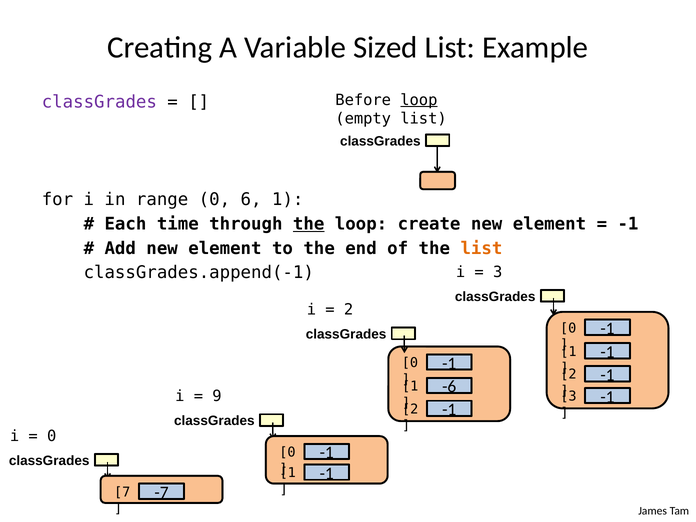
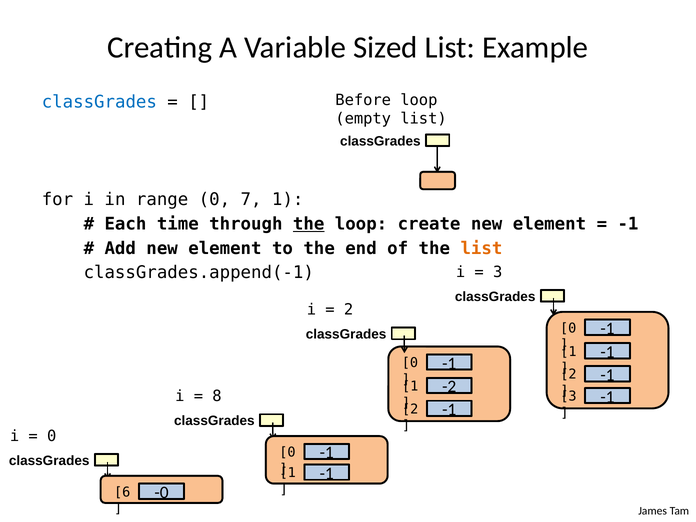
loop underline: present -> none (419, 100)
classGrades colour: purple -> blue (99, 102)
6: 6 -> 7 (251, 200)
-6: -6 -> -2 (449, 387)
9: 9 -> 8 (217, 396)
-7: -7 -> -0 (162, 493)
7: 7 -> 6 (122, 492)
